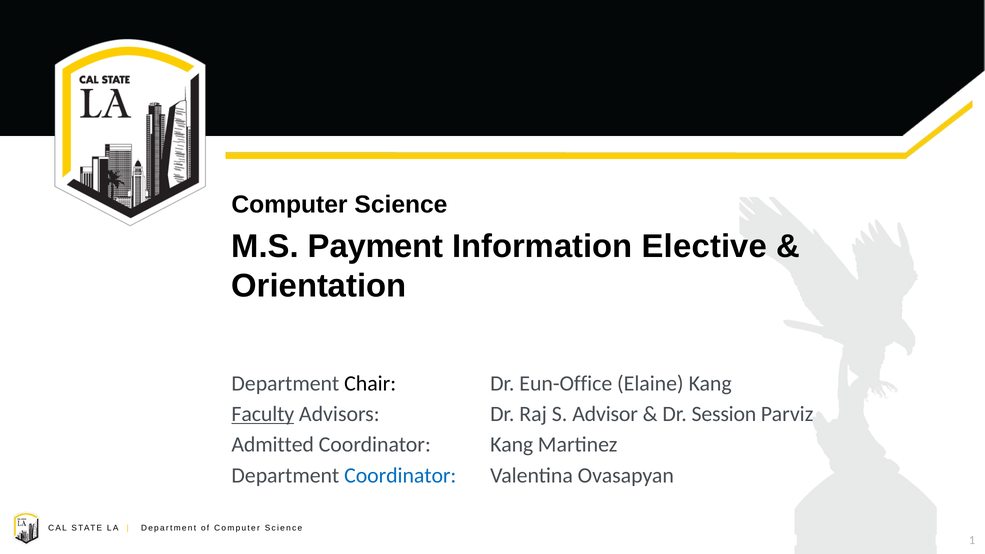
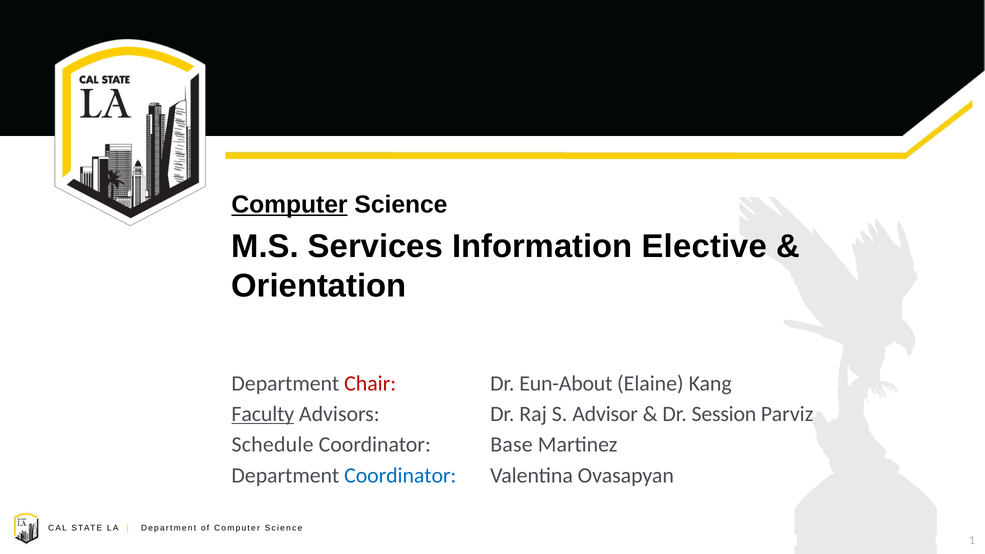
Computer underline: none -> present (290, 205)
Payment: Payment -> Services (375, 246)
Chair colour: black -> red (370, 383)
Eun-Office: Eun-Office -> Eun-About (566, 383)
Admitted: Admitted -> Schedule (273, 445)
Coordinator Kang: Kang -> Base (511, 445)
